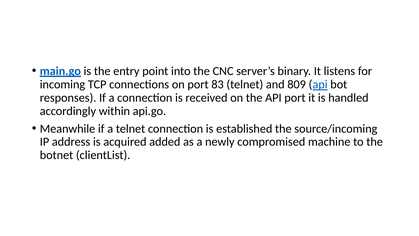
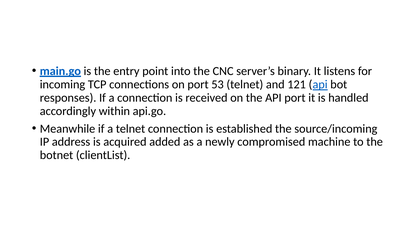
83: 83 -> 53 (218, 84)
809: 809 -> 121 (297, 84)
